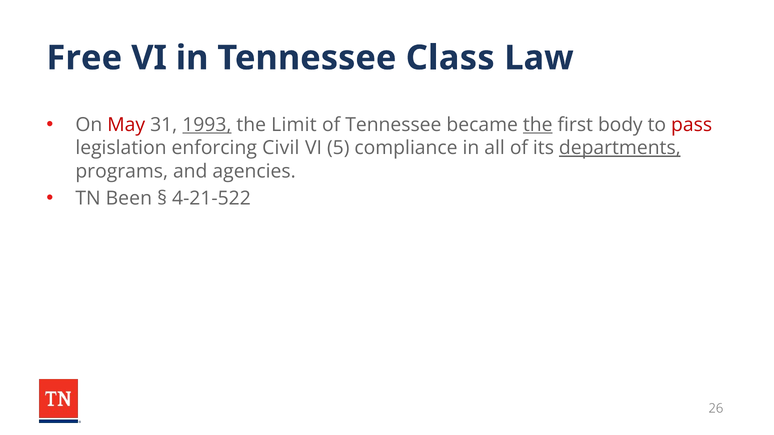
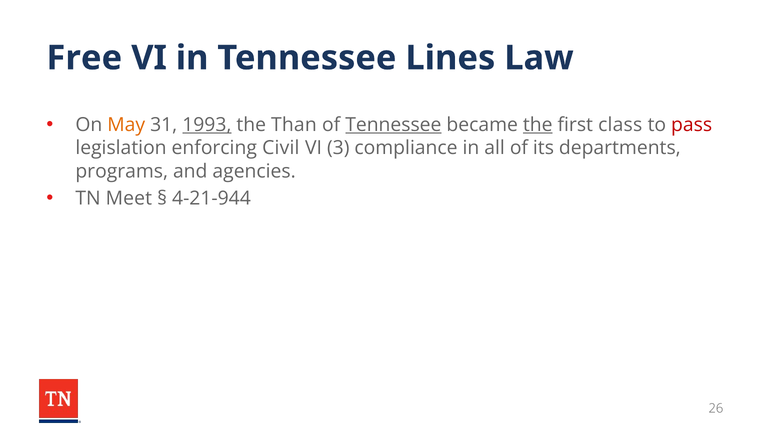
Class: Class -> Lines (450, 58)
May colour: red -> orange (126, 125)
Limit: Limit -> Than (294, 125)
Tennessee underline: none -> present (393, 125)
body: body -> class (620, 125)
5: 5 -> 3 (338, 148)
departments underline: present -> none (620, 148)
Been: Been -> Meet (129, 198)
4-21-522: 4-21-522 -> 4-21-944 (211, 198)
